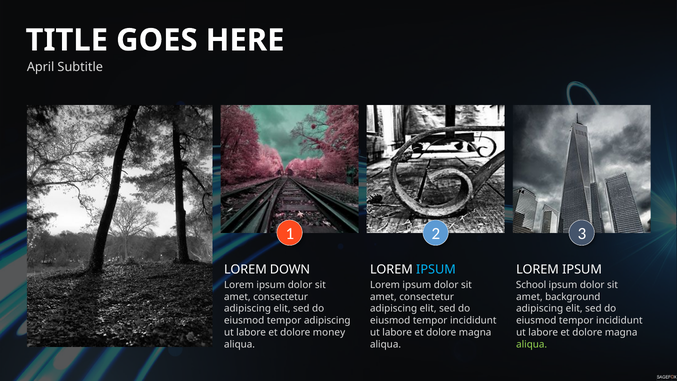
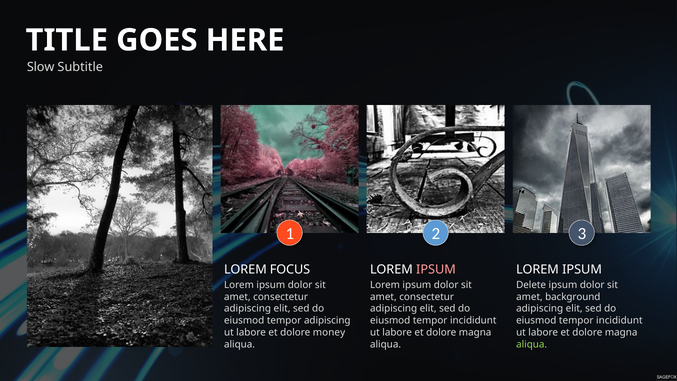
April: April -> Slow (41, 67)
DOWN: DOWN -> FOCUS (290, 269)
IPSUM colour: light blue -> pink (436, 269)
School: School -> Delete (531, 285)
